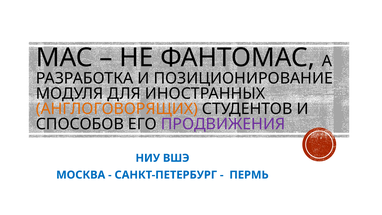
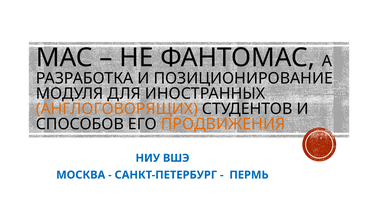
ПРОДВИЖЕНИЯ colour: purple -> orange (223, 124)
